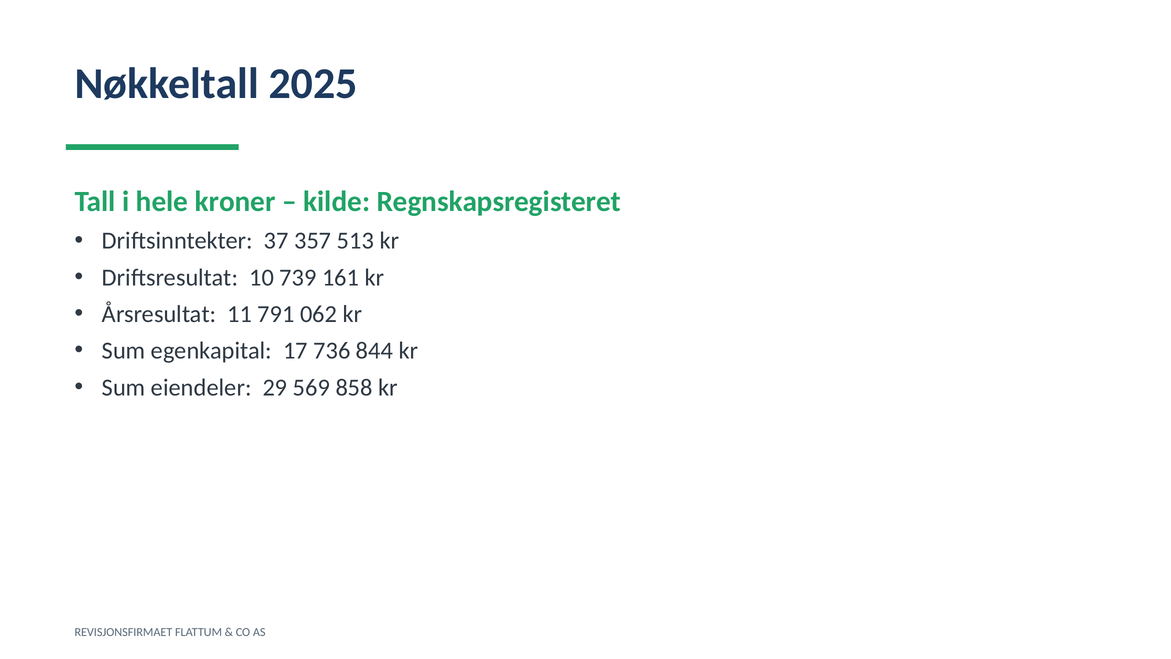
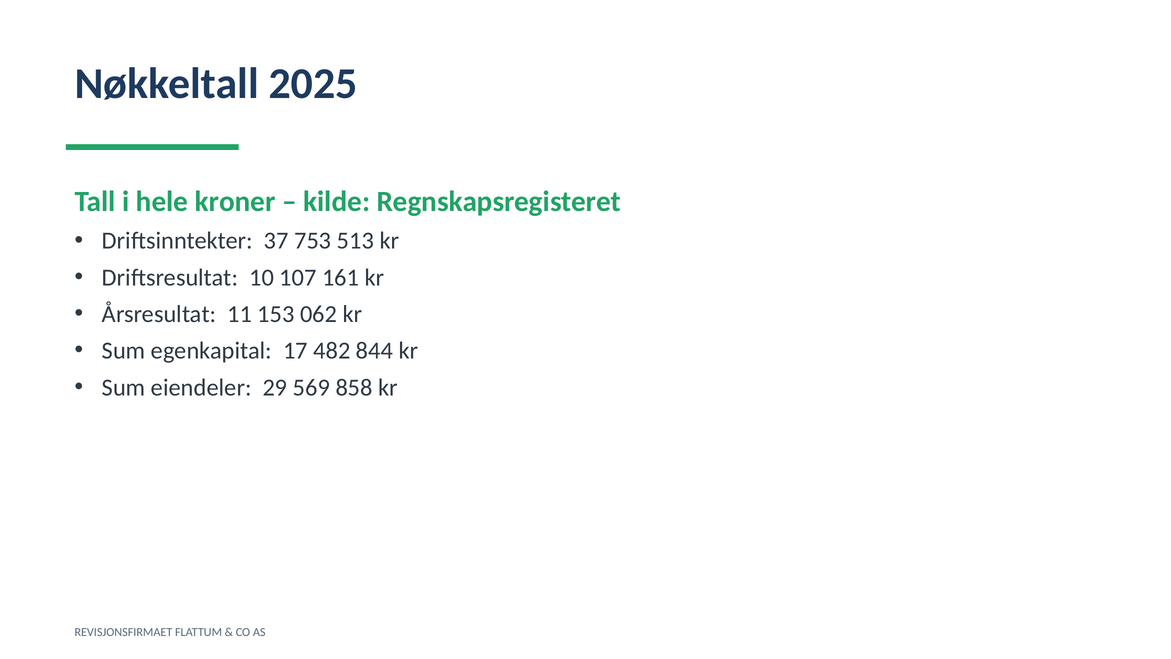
357: 357 -> 753 (313, 241)
739: 739 -> 107 (298, 277)
791: 791 -> 153 (276, 314)
736: 736 -> 482 (332, 351)
